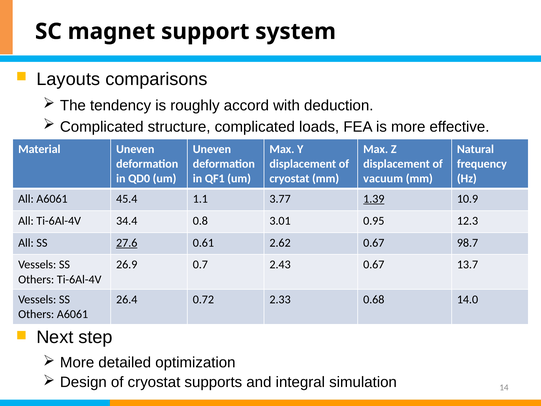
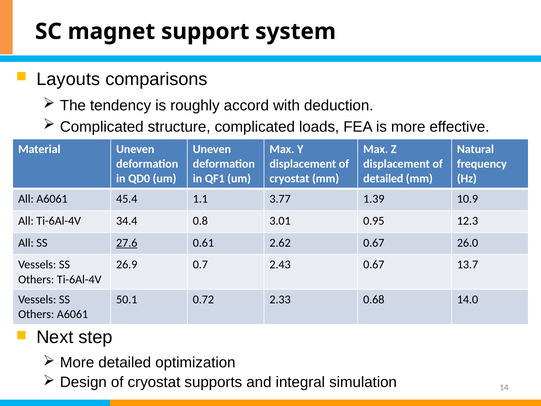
vacuum: vacuum -> detailed (383, 179)
1.39 underline: present -> none (374, 199)
98.7: 98.7 -> 26.0 (468, 243)
26.4: 26.4 -> 50.1 (127, 299)
